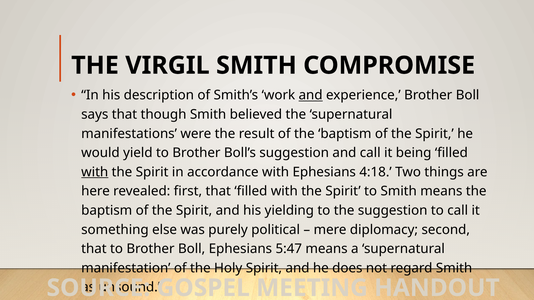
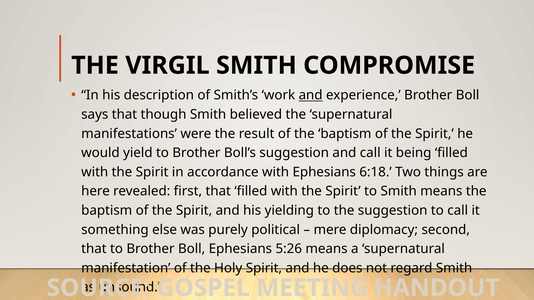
with underline: present -> none (95, 172)
4:18: 4:18 -> 6:18 (376, 172)
5:47: 5:47 -> 5:26 (289, 249)
